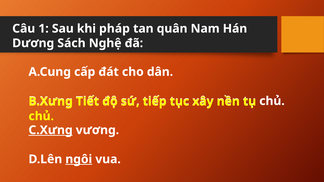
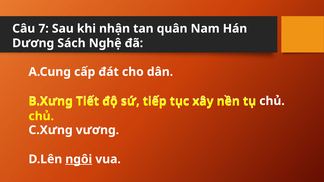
1: 1 -> 7 (44, 29)
pháp: pháp -> nhận (115, 29)
C.Xưng underline: present -> none (51, 130)
